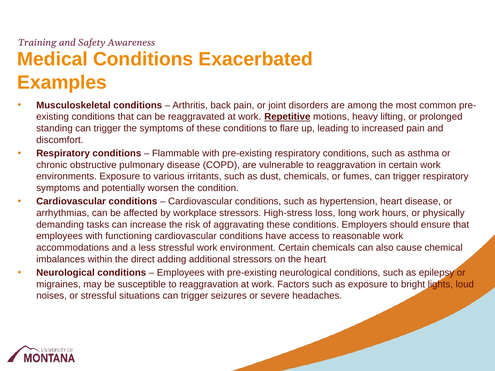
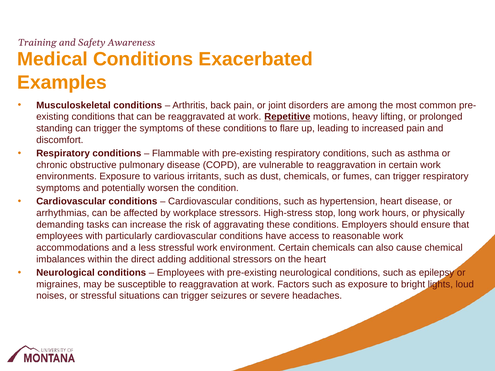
loss: loss -> stop (325, 213)
functioning: functioning -> particularly (129, 236)
